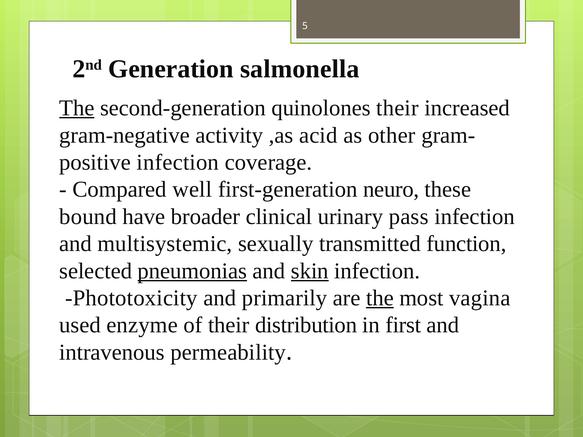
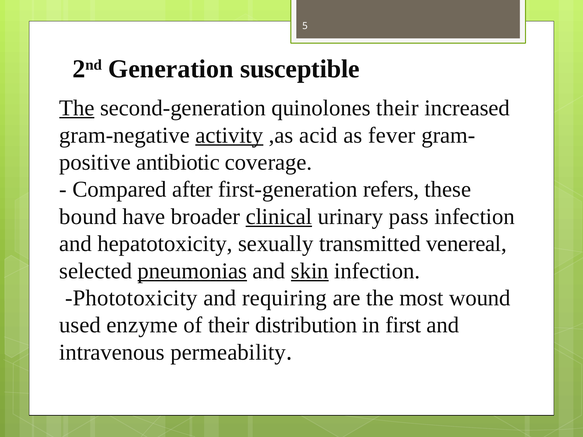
salmonella: salmonella -> susceptible (300, 69)
activity underline: none -> present (229, 135)
other: other -> fever (392, 135)
infection: infection -> antibiotic (178, 162)
well: well -> after (192, 190)
neuro: neuro -> refers (391, 190)
clinical underline: none -> present (279, 217)
multisystemic: multisystemic -> hepatotoxicity (165, 244)
function: function -> venereal (466, 244)
primarily: primarily -> requiring (284, 298)
the underline: present -> none (380, 298)
vagina: vagina -> wound (480, 298)
